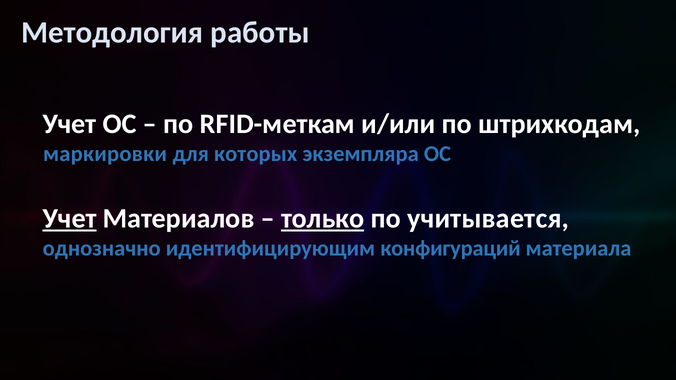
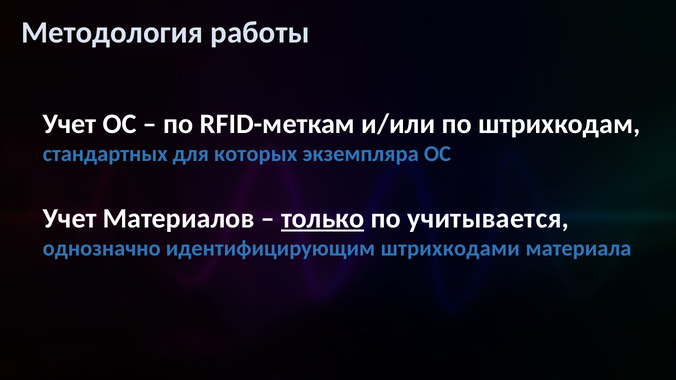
маркировки: маркировки -> стандартных (105, 154)
Учет underline: present -> none (70, 219)
конфигураций: конфигураций -> штрихкодами (450, 249)
